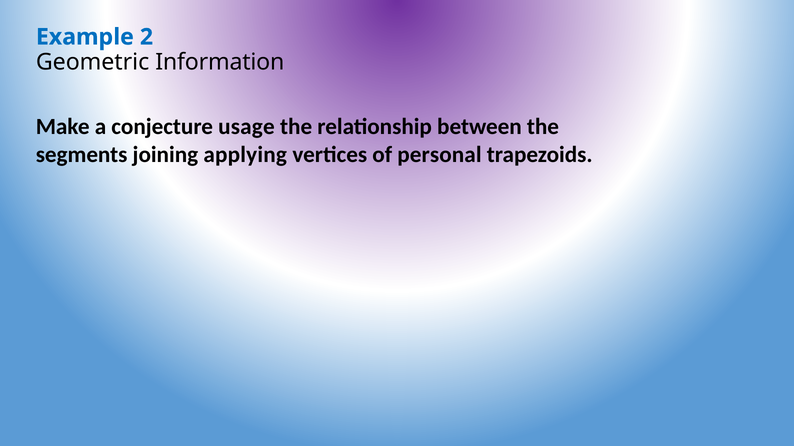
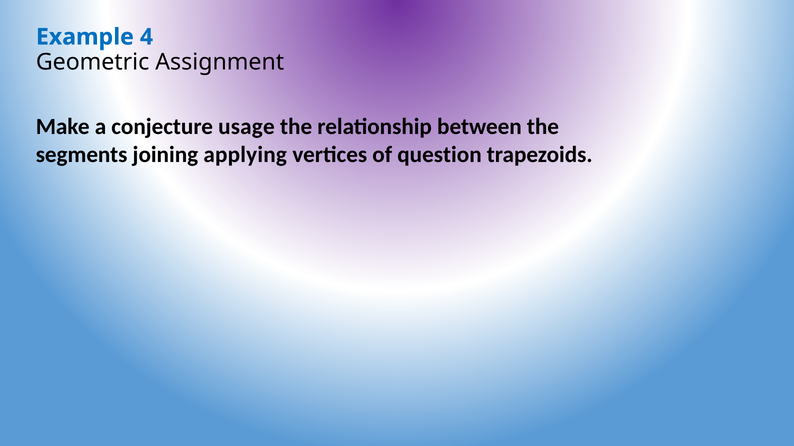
2: 2 -> 4 (146, 37)
Information: Information -> Assignment (220, 62)
personal: personal -> question (439, 155)
